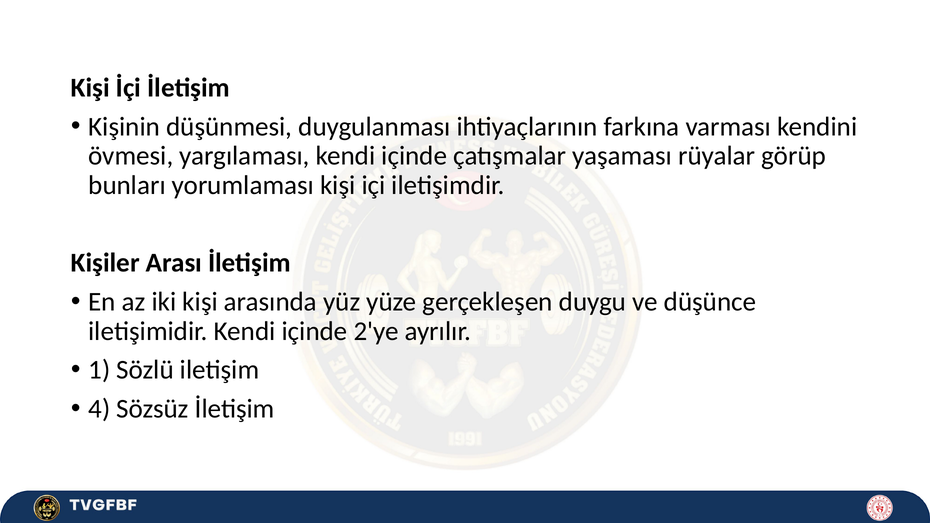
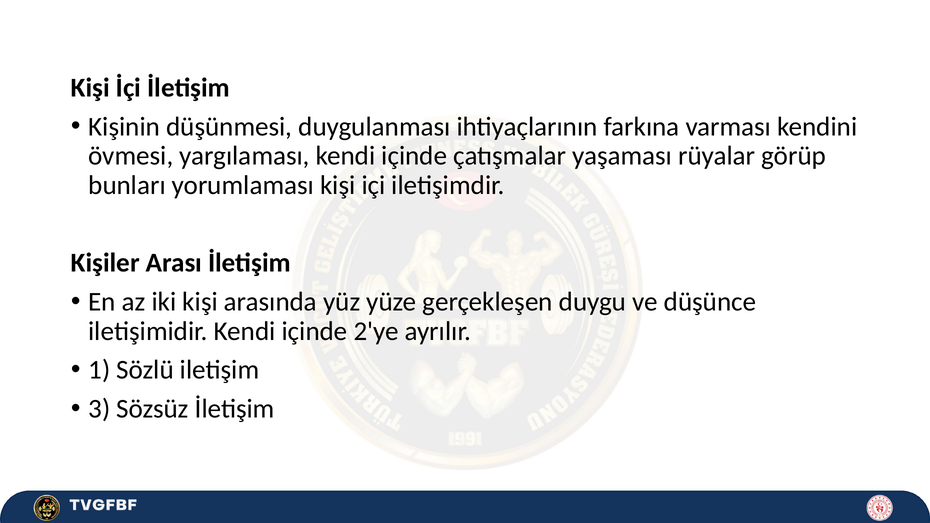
4: 4 -> 3 (99, 409)
